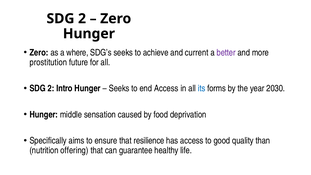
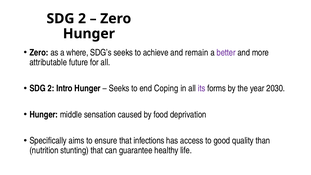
current: current -> remain (197, 53)
prostitution: prostitution -> attributable (48, 62)
end Access: Access -> Coping (166, 88)
its colour: blue -> purple (202, 88)
resilience: resilience -> infections (149, 141)
offering: offering -> stunting (75, 150)
